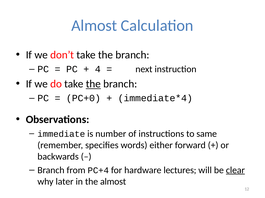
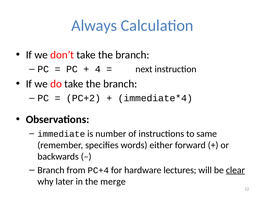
Almost: Almost -> Always (94, 26)
the underline: present -> none (93, 84)
PC+0: PC+0 -> PC+2 (83, 99)
the almost: almost -> merge (113, 182)
